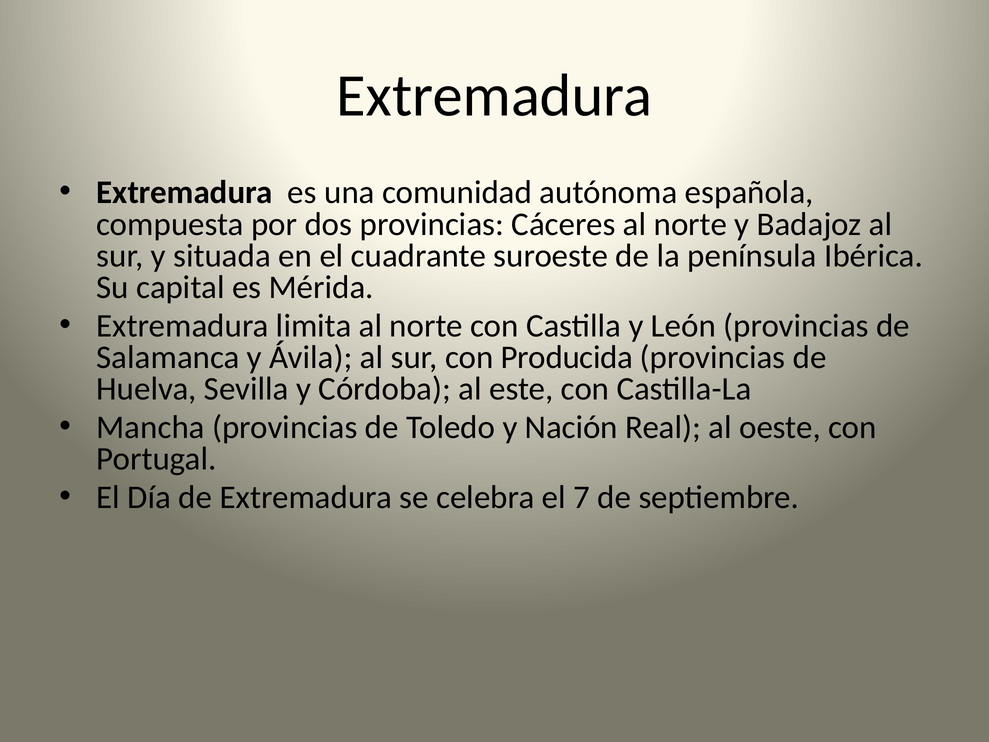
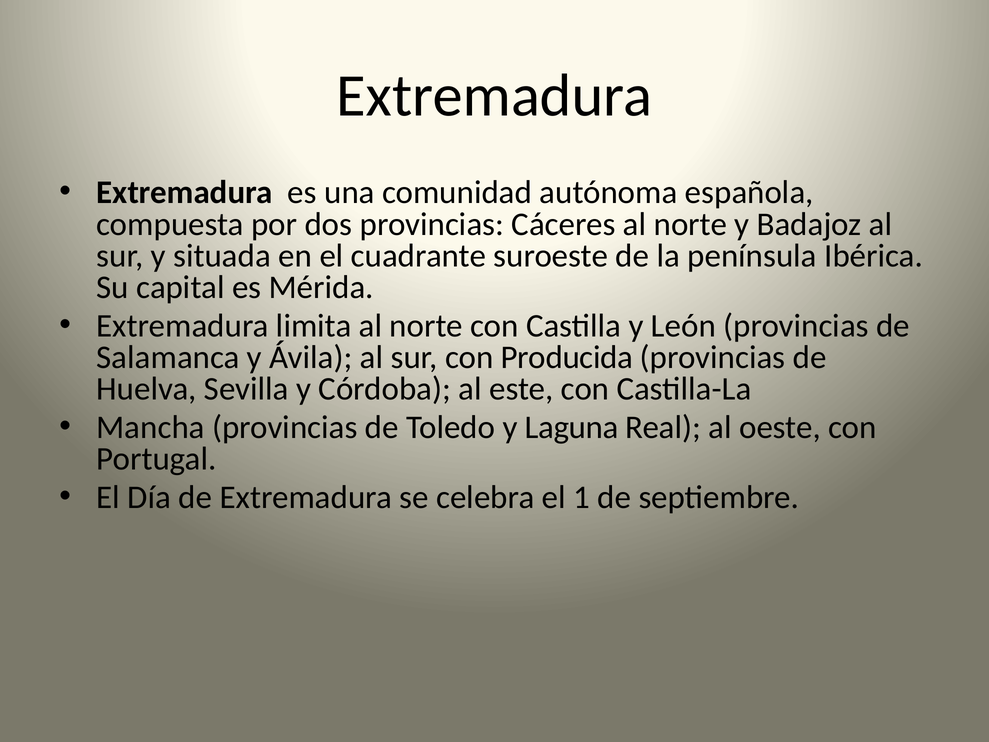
Nación: Nación -> Laguna (571, 427)
7: 7 -> 1 (582, 497)
